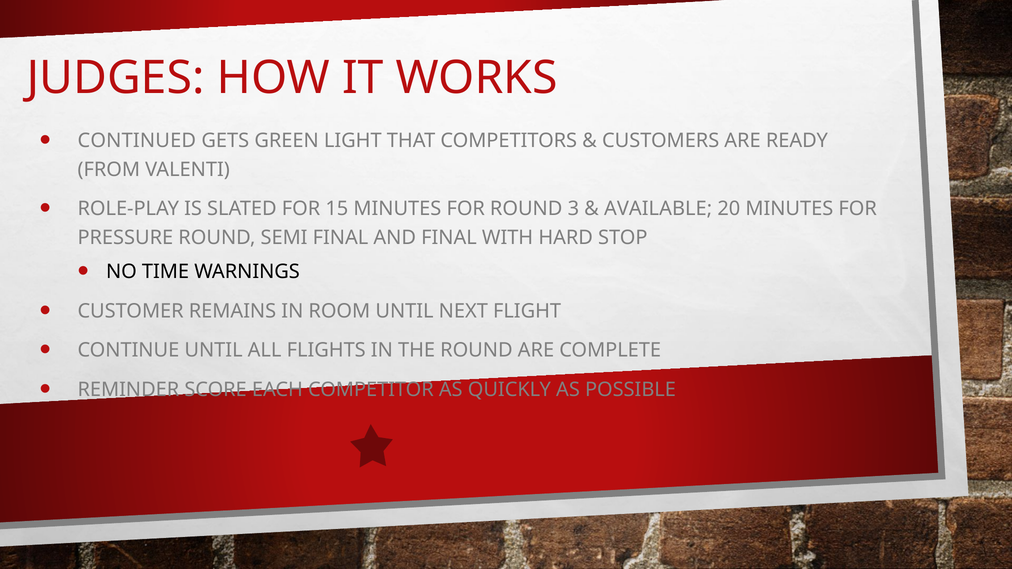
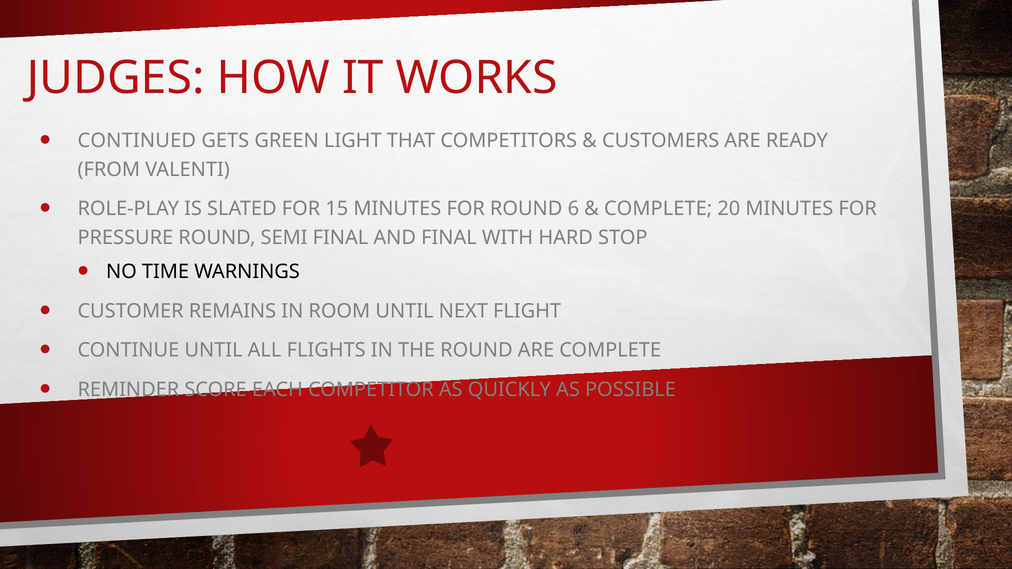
3: 3 -> 6 (573, 209)
AVAILABLE: AVAILABLE -> COMPLETE (658, 209)
